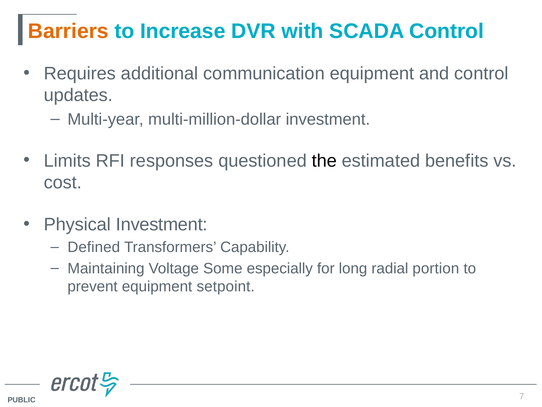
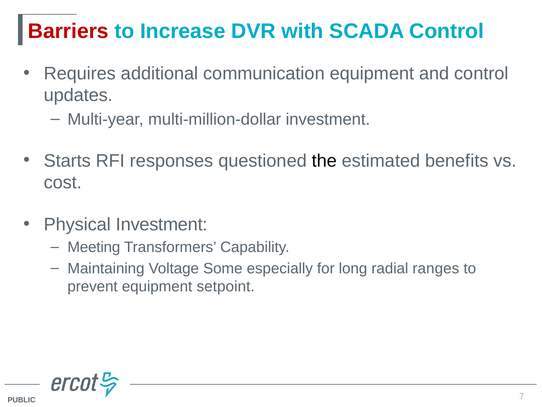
Barriers colour: orange -> red (68, 31)
Limits: Limits -> Starts (67, 160)
Defined: Defined -> Meeting (94, 247)
portion: portion -> ranges (436, 268)
